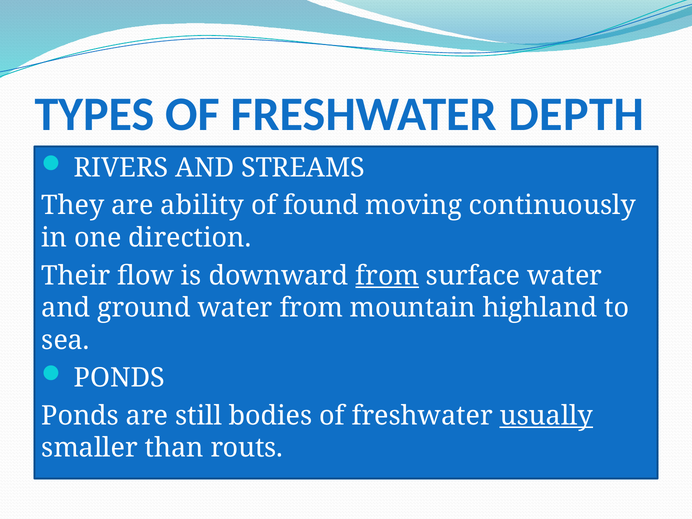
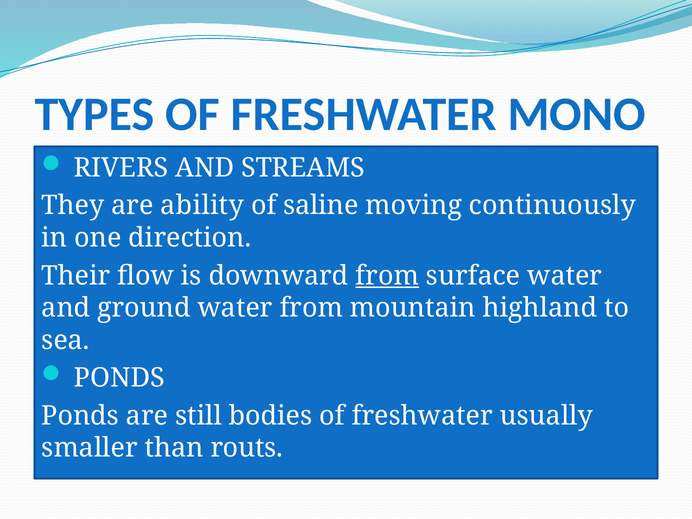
DEPTH: DEPTH -> MONO (577, 114)
found: found -> saline (321, 206)
usually underline: present -> none (546, 416)
